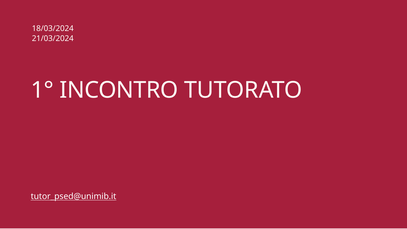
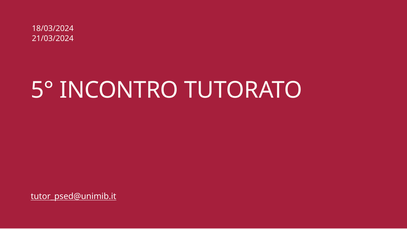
1°: 1° -> 5° (42, 90)
